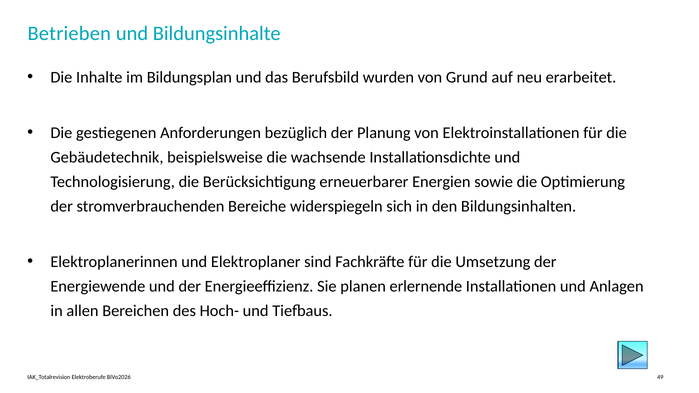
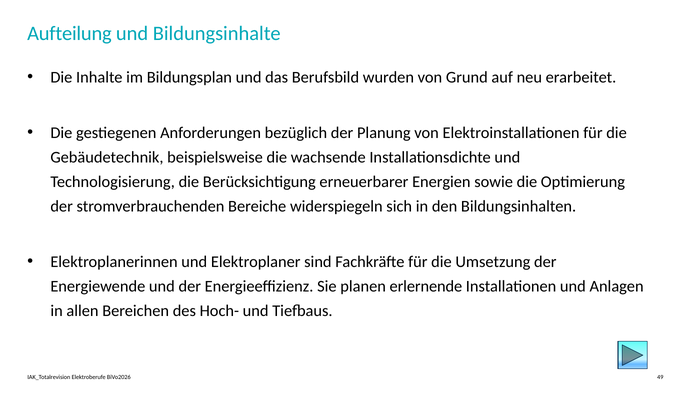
Betrieben: Betrieben -> Aufteilung (69, 34)
